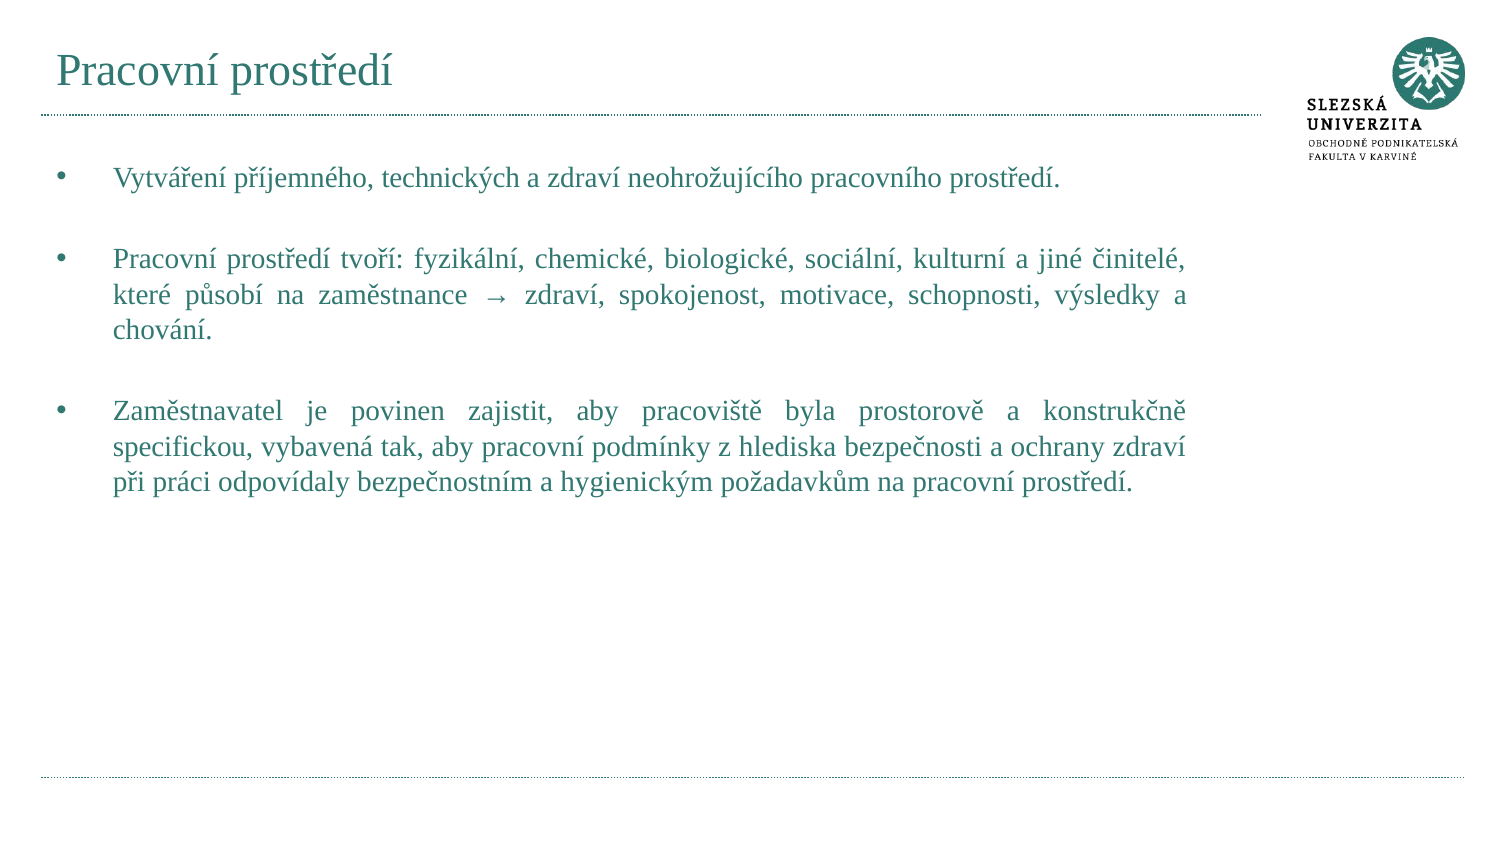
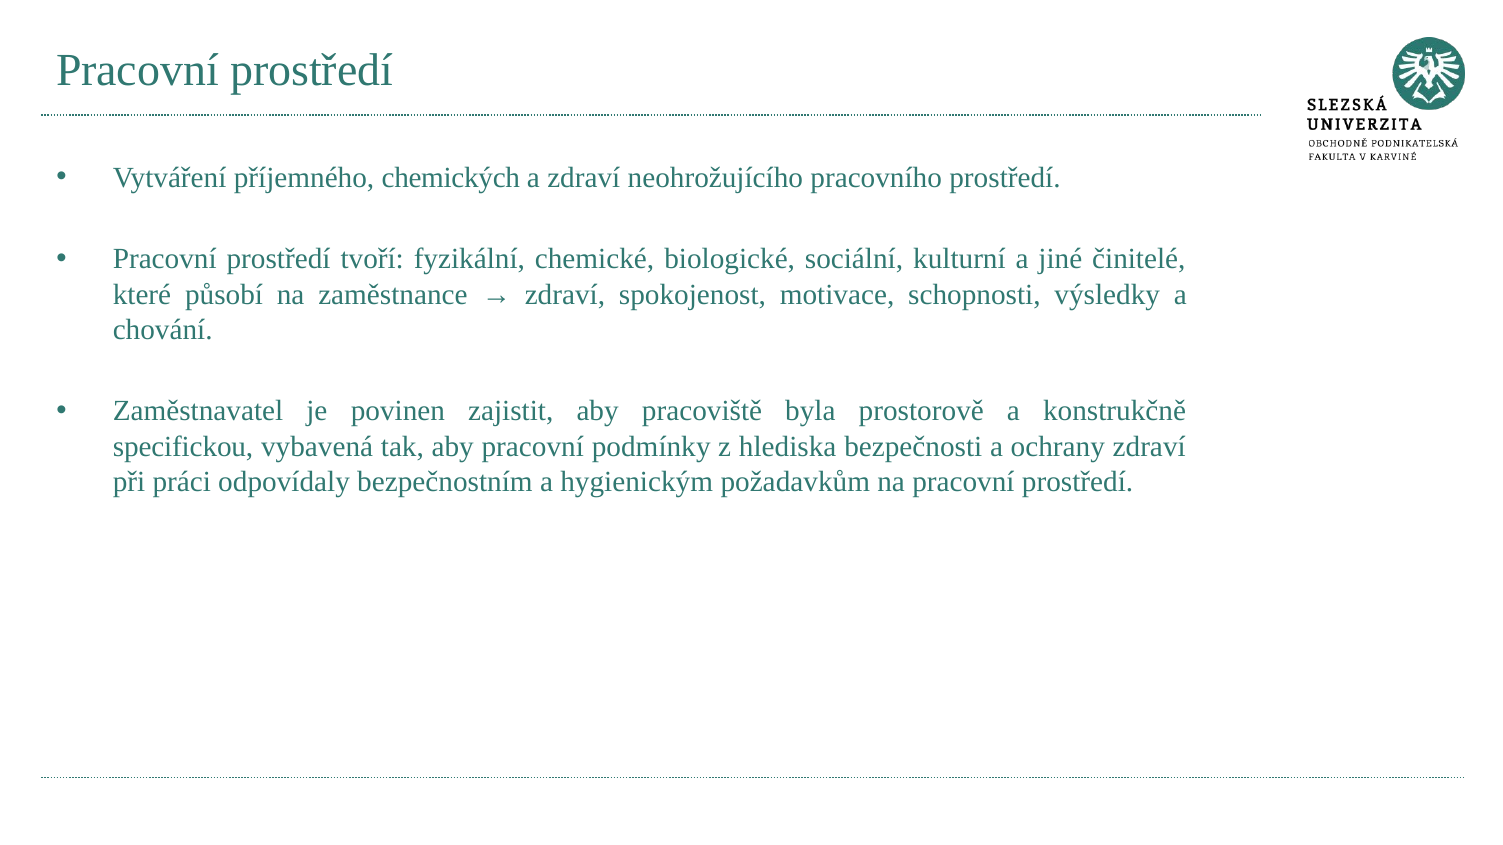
technických: technických -> chemických (451, 178)
